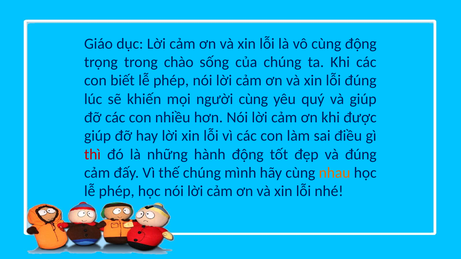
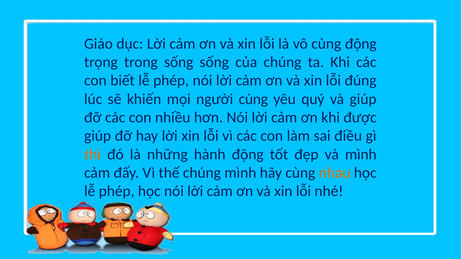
trong chào: chào -> sống (179, 62)
thì colour: red -> orange (92, 154)
và đúng: đúng -> mình (361, 154)
